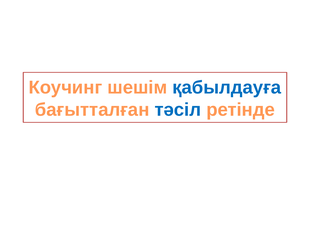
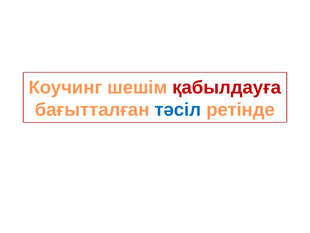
қабылдауға colour: blue -> red (227, 87)
